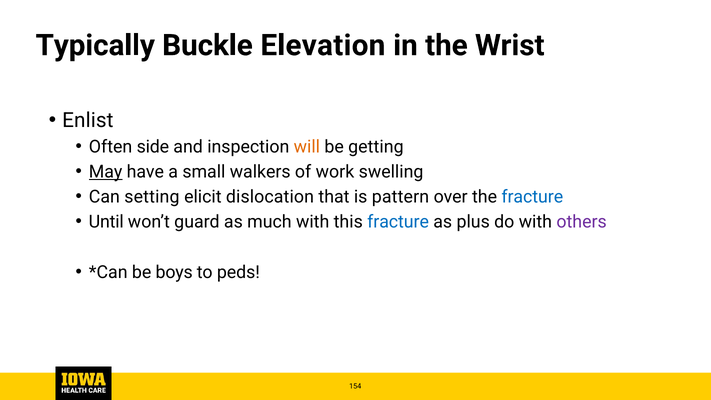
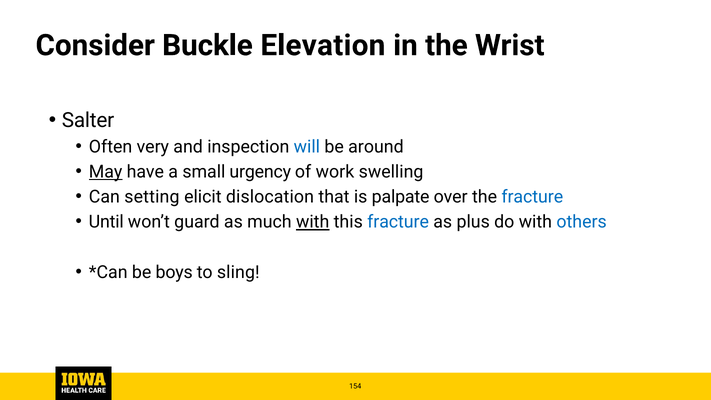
Typically: Typically -> Consider (95, 45)
Enlist: Enlist -> Salter (88, 120)
side: side -> very (153, 147)
will colour: orange -> blue (307, 147)
getting: getting -> around (376, 147)
walkers: walkers -> urgency (260, 172)
pattern: pattern -> palpate (401, 197)
with underline: none -> present (313, 222)
others colour: purple -> blue (582, 222)
peds: peds -> sling (238, 272)
